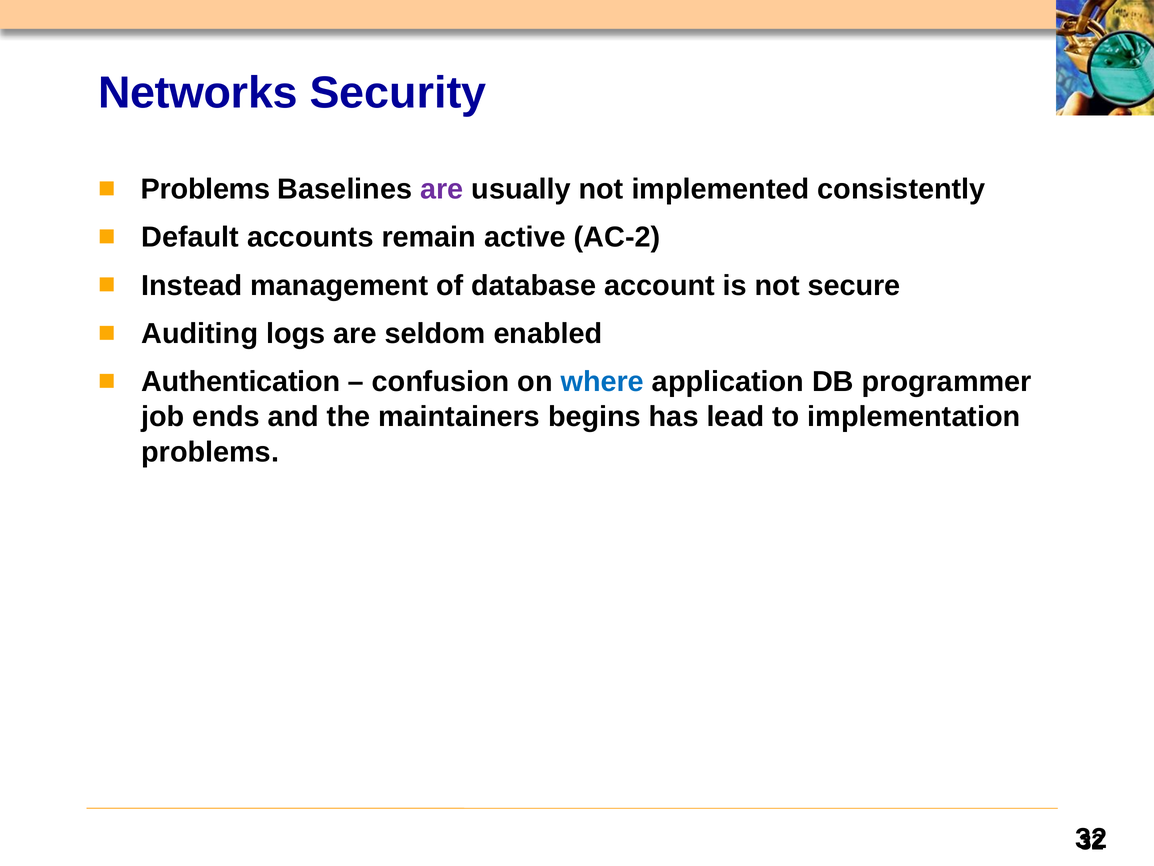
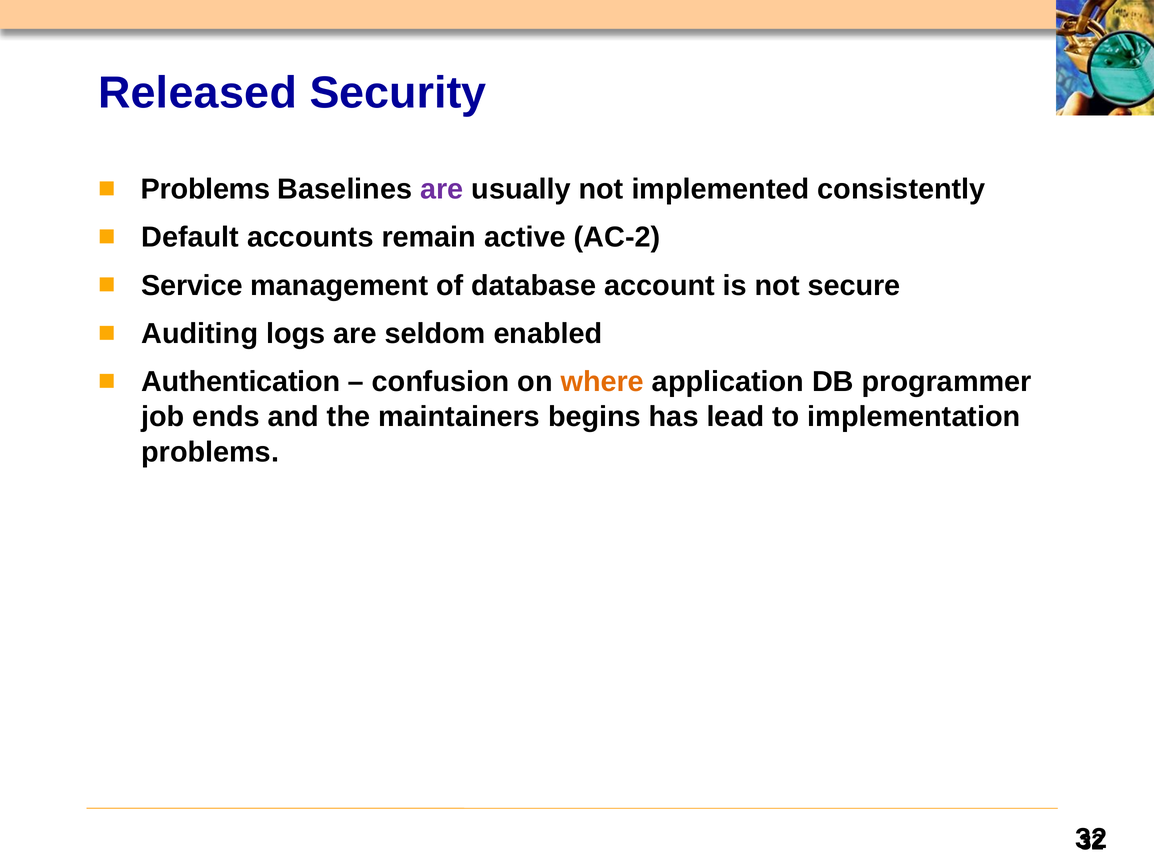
Networks: Networks -> Released (198, 93)
Instead: Instead -> Service (192, 285)
where colour: blue -> orange (602, 381)
